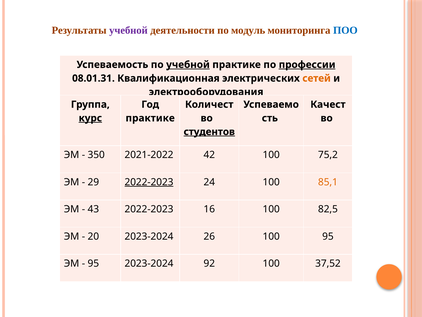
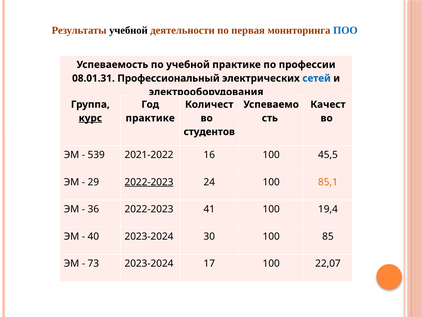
учебной colour: purple -> black (128, 30)
модуль: модуль -> первая (248, 30)
учебной underline: present -> none (188, 65)
профессии underline: present -> none (307, 65)
Квалификационная: Квалификационная -> Профессиональный (168, 78)
сетей colour: orange -> blue (317, 78)
студентов underline: present -> none (209, 132)
350: 350 -> 539 (96, 155)
42: 42 -> 16 (209, 155)
75,2: 75,2 -> 45,5 (328, 155)
43: 43 -> 36 (93, 209)
16: 16 -> 41 (209, 209)
82,5: 82,5 -> 19,4 (328, 209)
20: 20 -> 40 (93, 236)
26: 26 -> 30 (209, 236)
100 95: 95 -> 85 (328, 236)
95: 95 -> 73 (93, 263)
92: 92 -> 17 (209, 263)
37,52: 37,52 -> 22,07 (328, 263)
